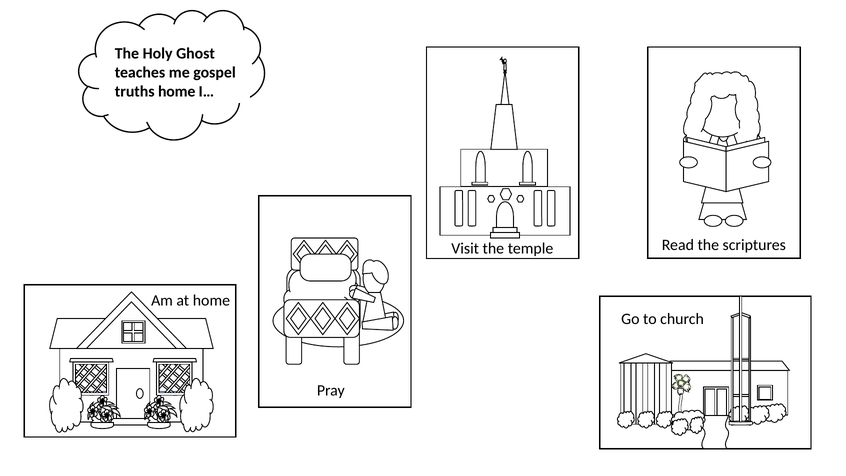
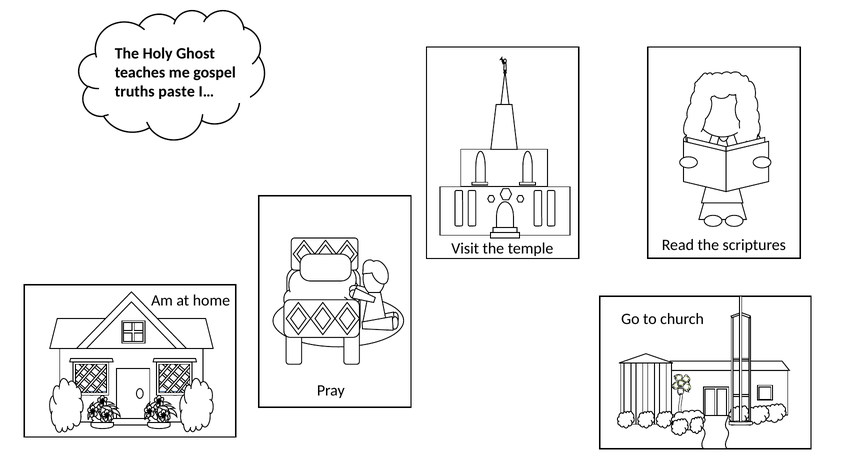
truths home: home -> paste (177, 91)
